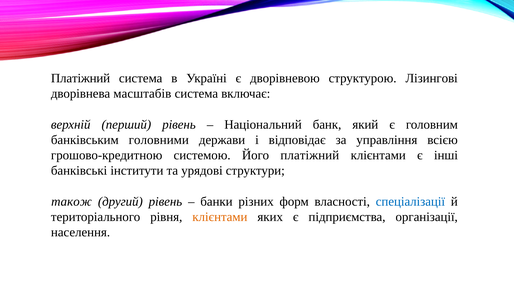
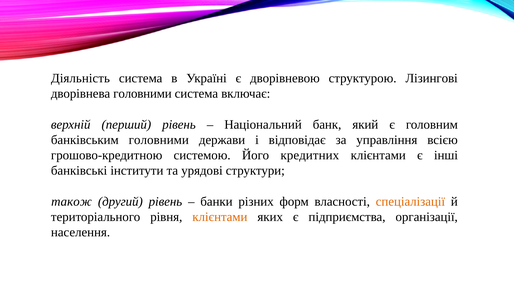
Платіжний: Платіжний -> Діяльність (80, 78)
дворівнева масштабів: масштабів -> головними (142, 94)
Його платіжний: платіжний -> кредитних (310, 155)
спеціалізації colour: blue -> orange (410, 202)
